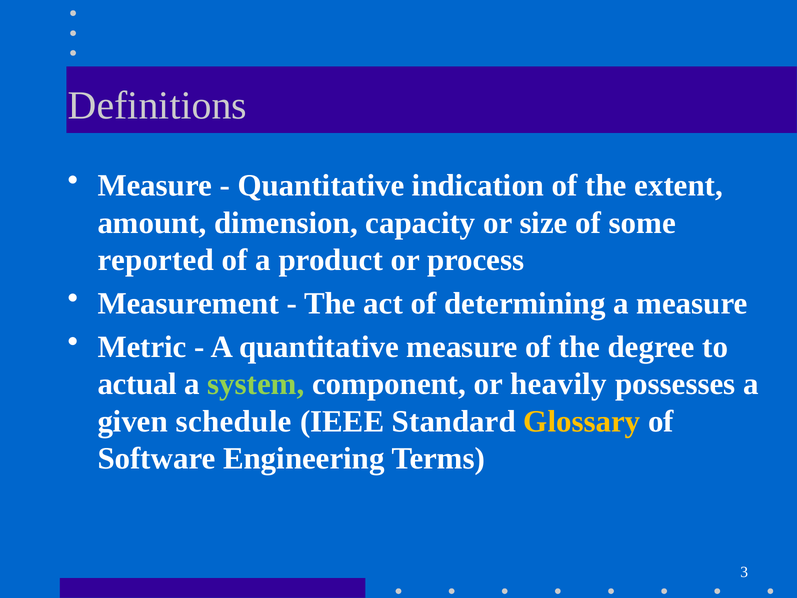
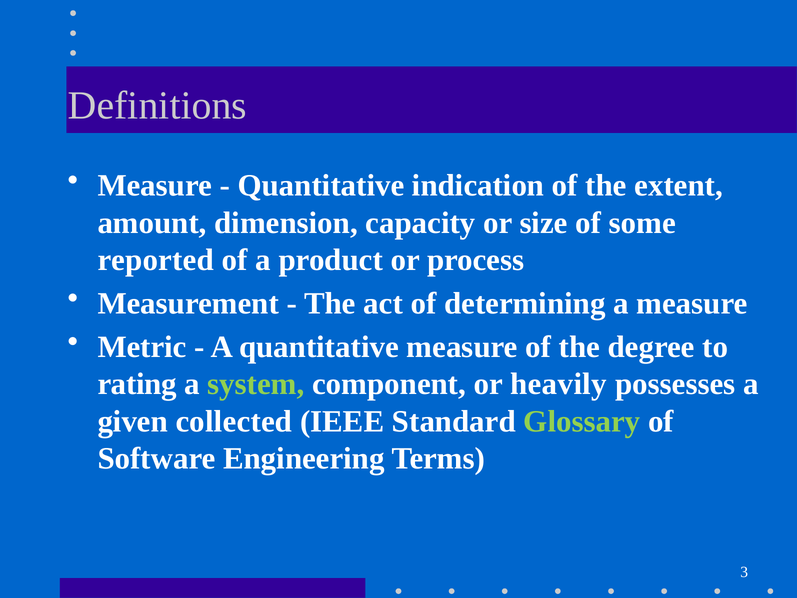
actual: actual -> rating (137, 384)
schedule: schedule -> collected (234, 421)
Glossary colour: yellow -> light green (582, 421)
